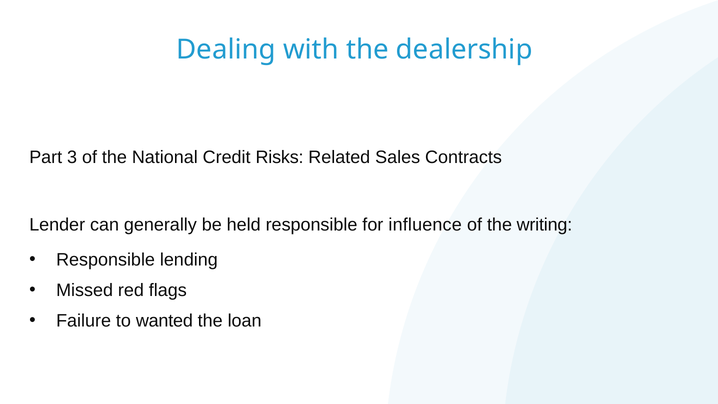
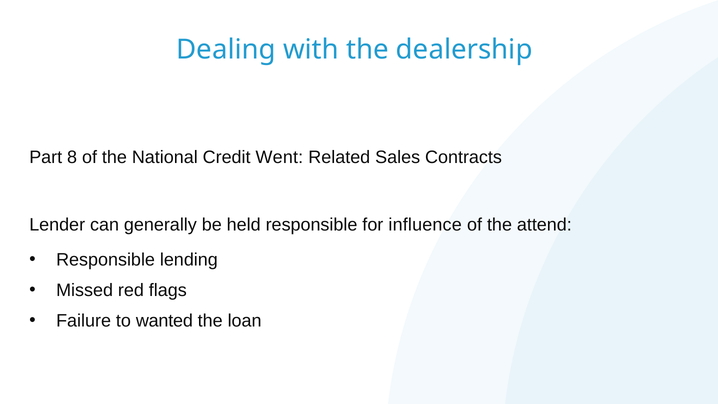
3: 3 -> 8 (72, 157)
Risks: Risks -> Went (279, 157)
writing: writing -> attend (544, 225)
